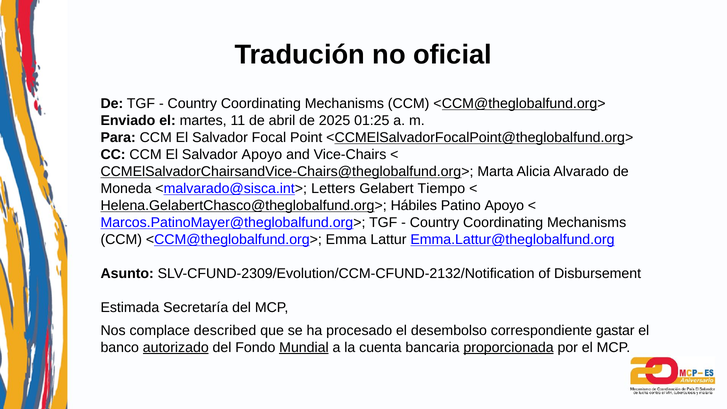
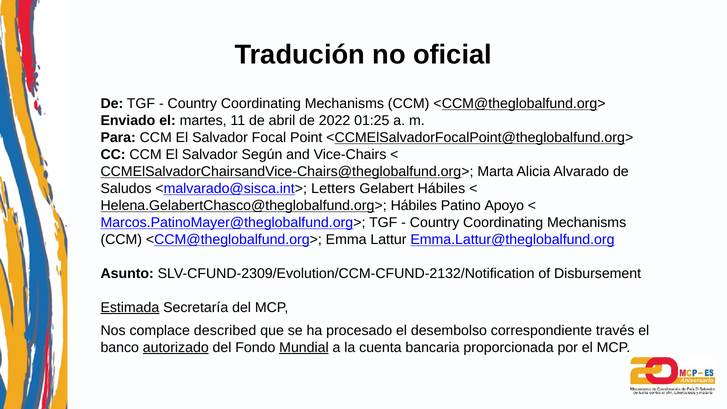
2025: 2025 -> 2022 (335, 121)
Salvador Apoyo: Apoyo -> Según (262, 155)
Moneda: Moneda -> Saludos (126, 189)
Gelabert Tiempo: Tiempo -> Hábiles (441, 189)
Estimada underline: none -> present (130, 307)
gastar: gastar -> través (615, 330)
proporcionada underline: present -> none (509, 347)
